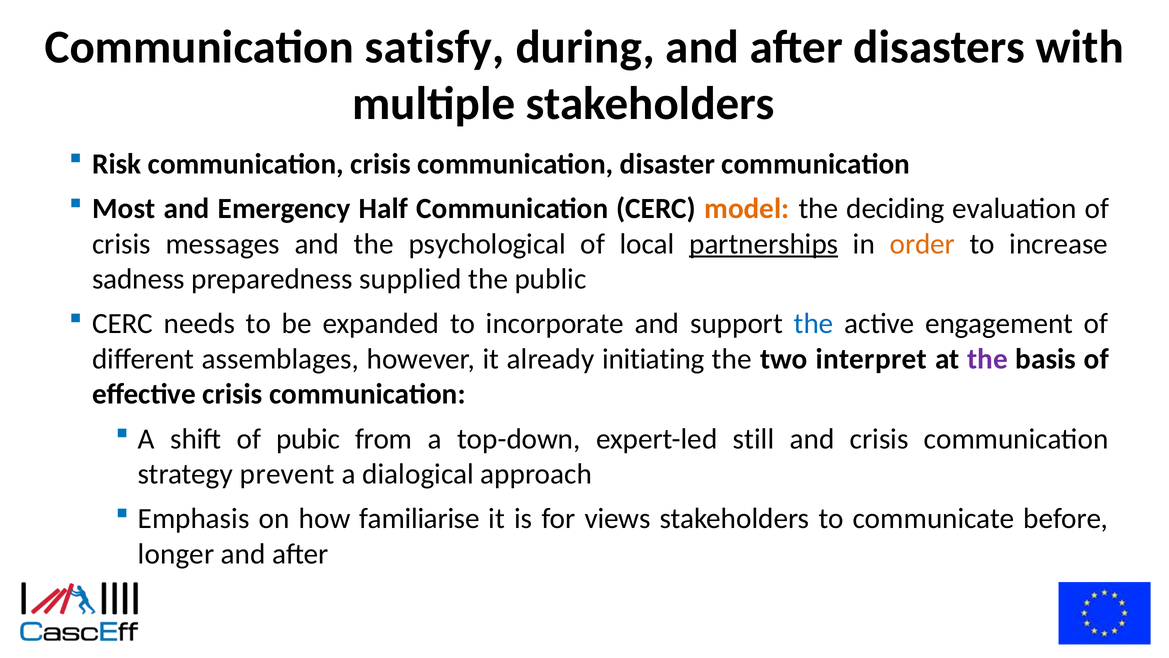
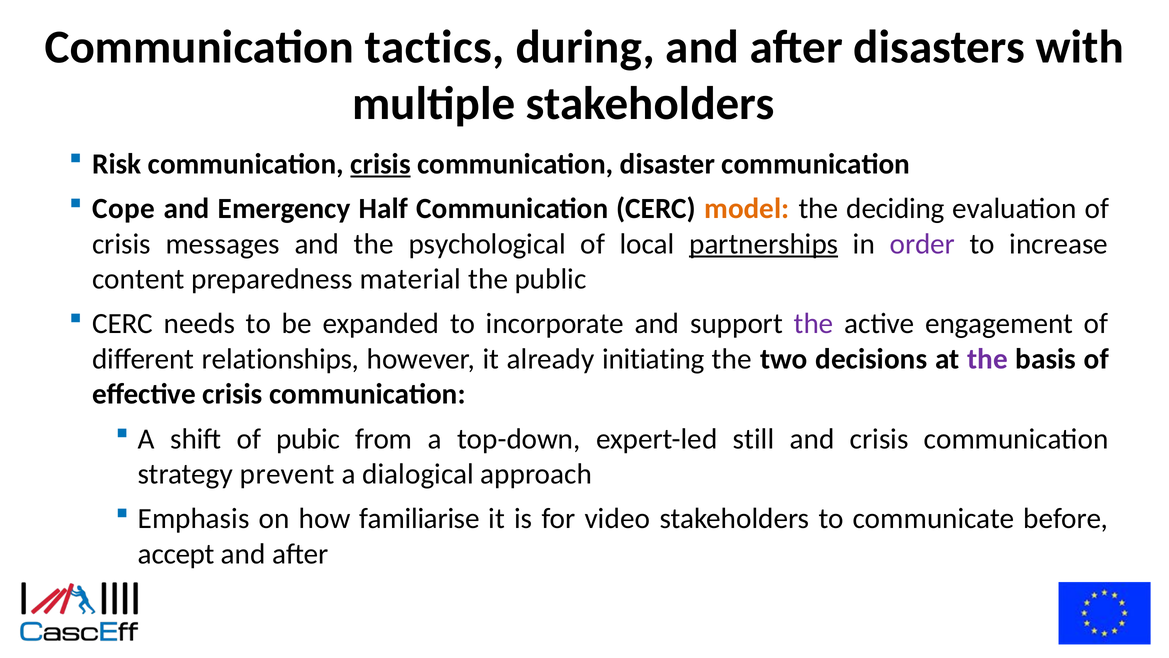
satisfy: satisfy -> tactics (435, 47)
crisis underline: none -> present (381, 164)
Most: Most -> Cope (124, 209)
order colour: orange -> purple (922, 244)
sadness: sadness -> content (138, 279)
supplied: supplied -> material (410, 279)
the colour: blue -> purple (814, 324)
assemblages: assemblages -> relationships (281, 359)
interpret: interpret -> decisions (871, 359)
views: views -> video (617, 518)
longer: longer -> accept (176, 554)
